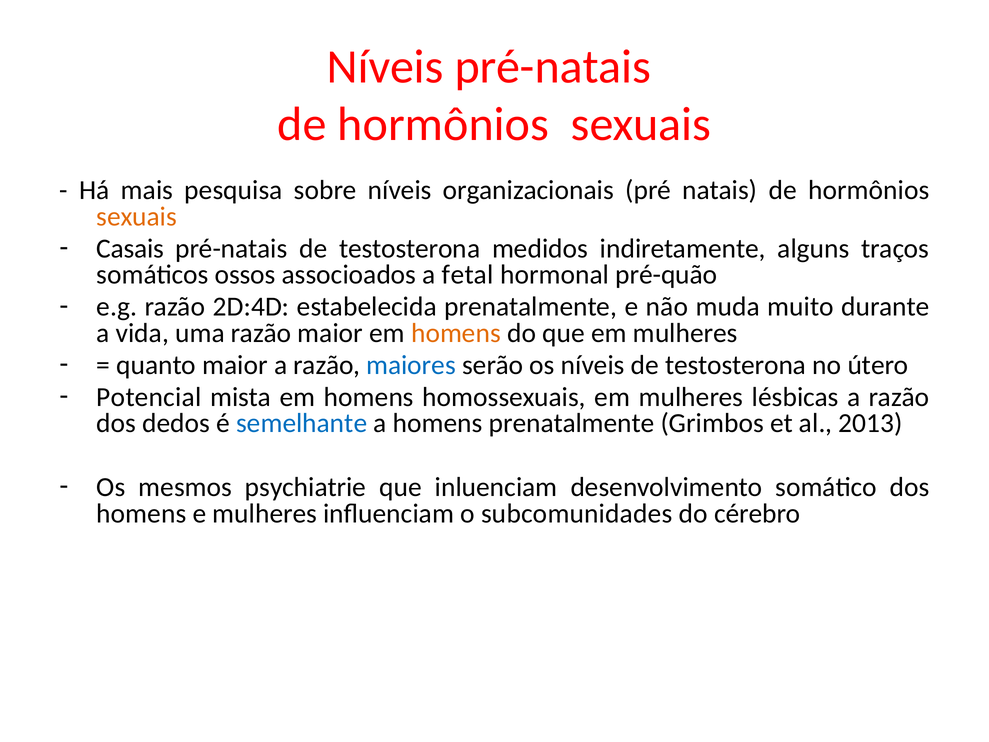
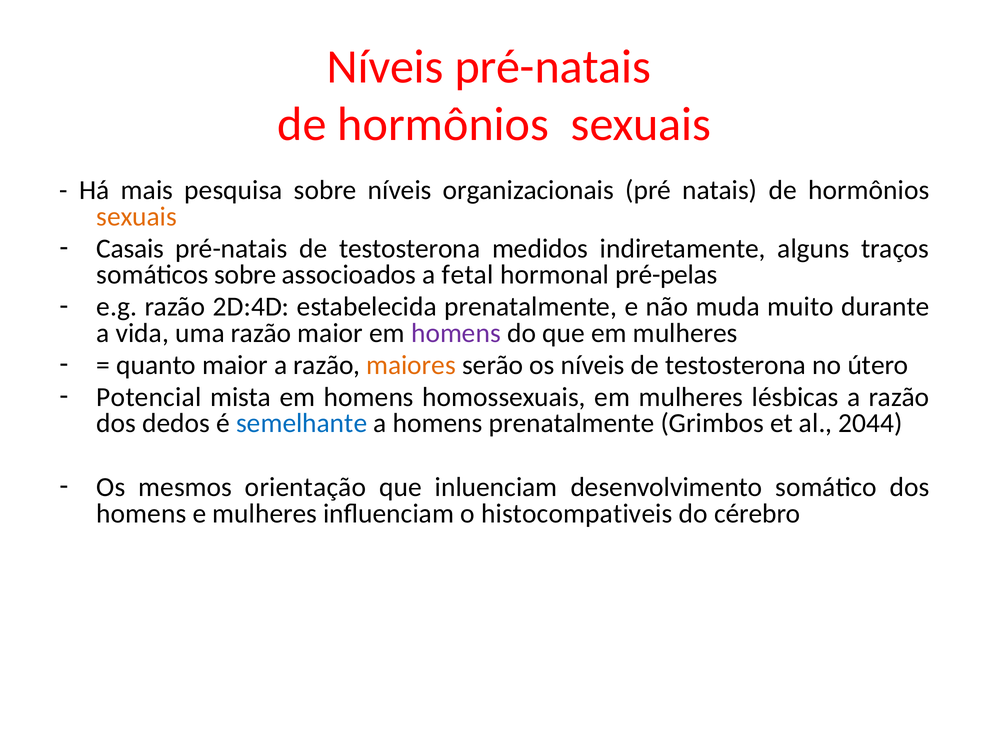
somáticos ossos: ossos -> sobre (245, 275)
pré-quão: pré-quão -> pré-pelas (666, 275)
homens colour: orange -> purple (456, 333)
maiores colour: blue -> orange (411, 365)
2013: 2013 -> 2044 (871, 423)
psychiatrie: psychiatrie -> orientação (305, 487)
subcomunidades: subcomunidades -> histocompativeis (577, 513)
